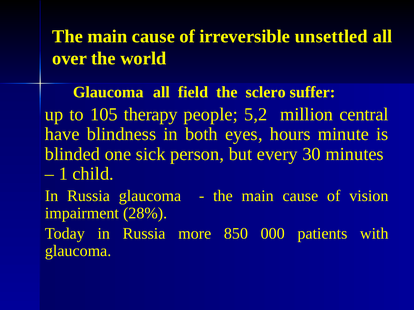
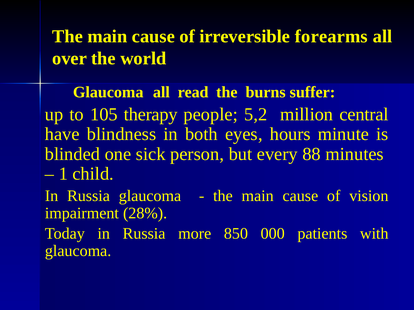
unsettled: unsettled -> forearms (331, 37)
field: field -> read (193, 92)
sclero: sclero -> burns (266, 92)
30: 30 -> 88 (312, 154)
